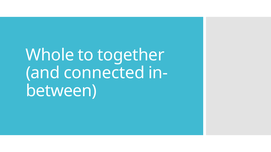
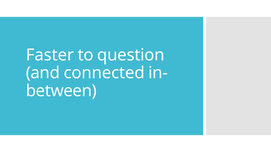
Whole: Whole -> Faster (50, 55)
together: together -> question (131, 55)
